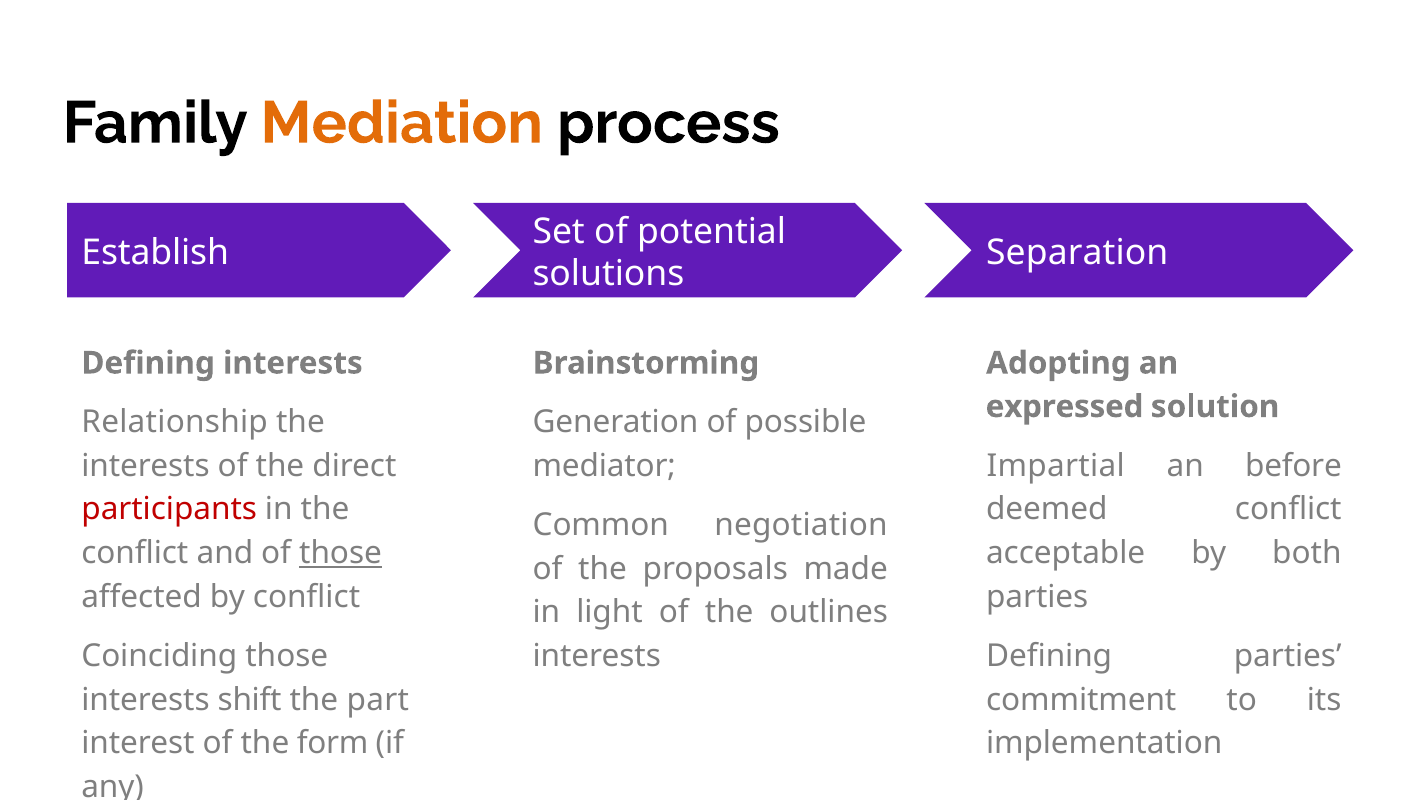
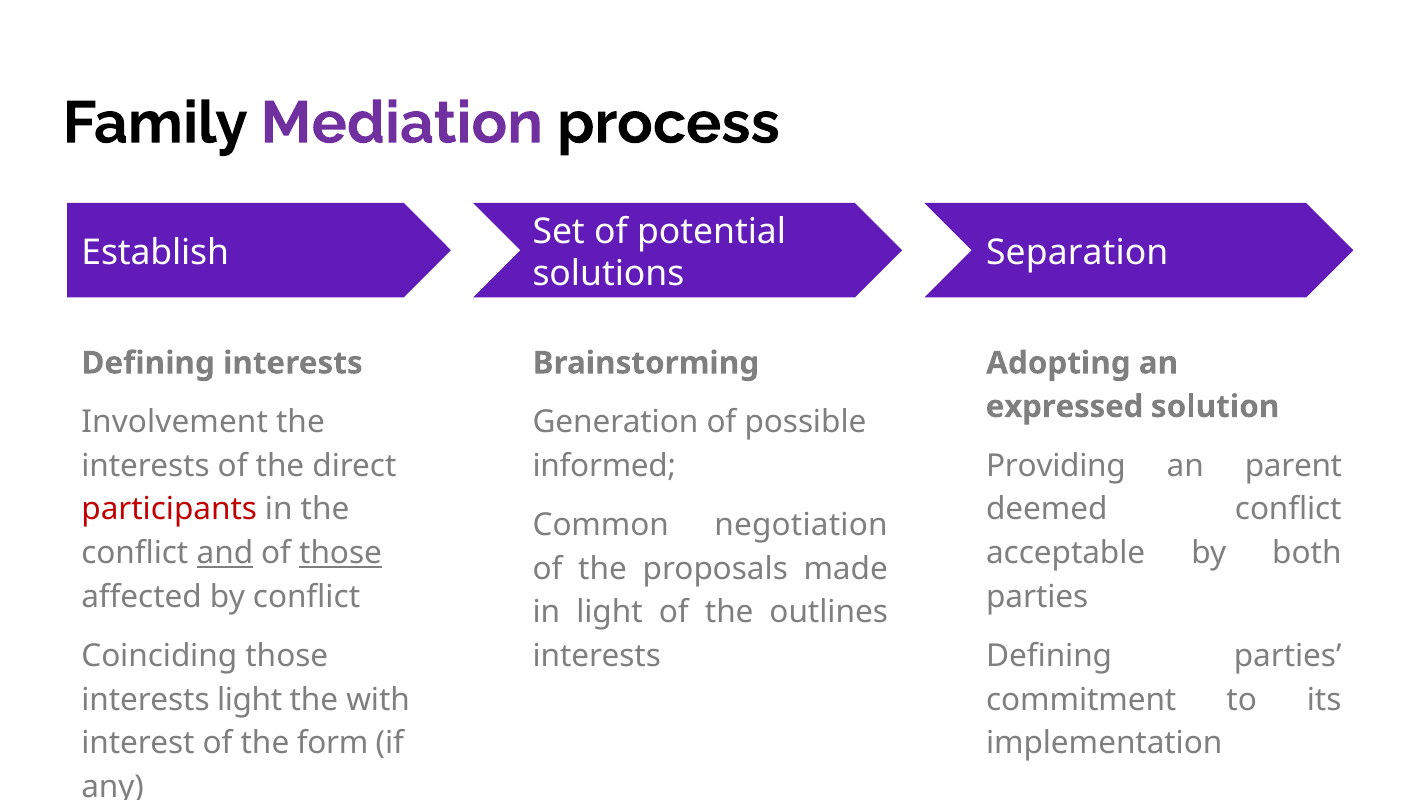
Mediation colour: orange -> purple (402, 123)
Relationship: Relationship -> Involvement (175, 422)
mediator: mediator -> informed (604, 466)
Impartial: Impartial -> Providing (1056, 466)
before: before -> parent (1293, 466)
and underline: none -> present (225, 553)
interests shift: shift -> light (250, 699)
part: part -> with (378, 699)
